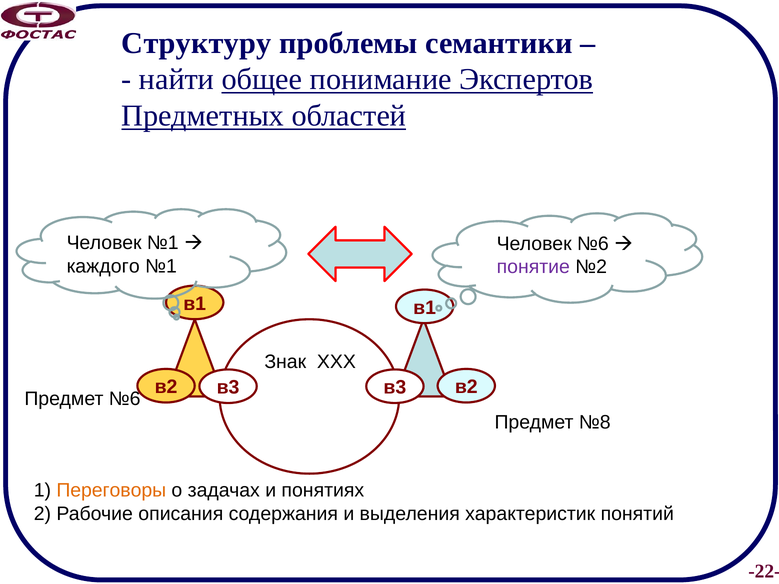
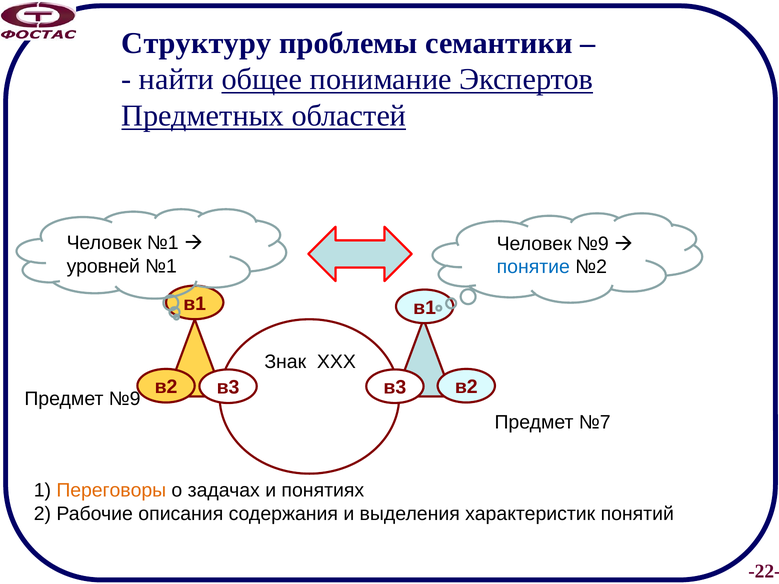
Человек №6: №6 -> №9 (593, 244)
каждого: каждого -> уровней (103, 266)
понятие colour: purple -> blue (533, 267)
Предмет №6: №6 -> №9 (125, 399)
№8: №8 -> №7 (595, 423)
